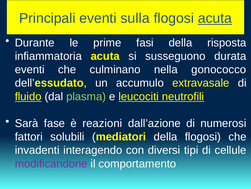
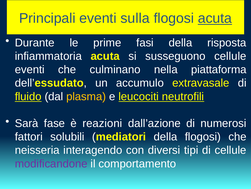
susseguono durata: durata -> cellule (230, 56)
gonococco: gonococco -> piattaforma (219, 69)
plasma colour: light green -> yellow (86, 96)
invadenti: invadenti -> neisseria (37, 150)
